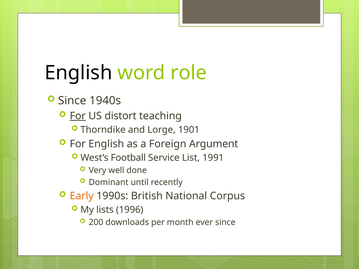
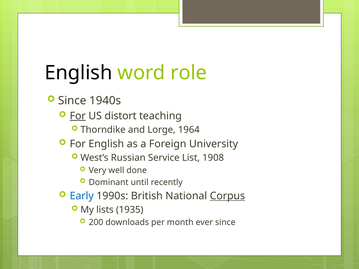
1901: 1901 -> 1964 (189, 130)
Argument: Argument -> University (214, 144)
Football: Football -> Russian (128, 158)
1991: 1991 -> 1908 (213, 158)
Early colour: orange -> blue (82, 196)
Corpus underline: none -> present (227, 196)
1996: 1996 -> 1935 (130, 210)
